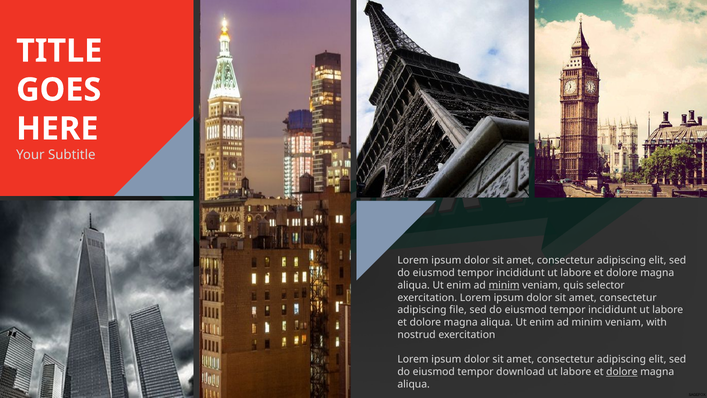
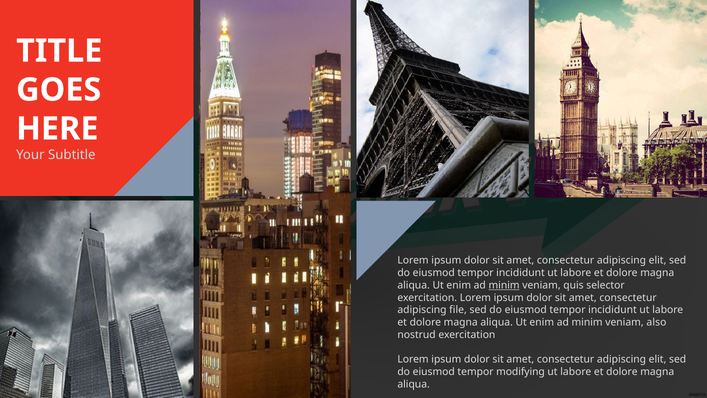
with: with -> also (656, 322)
download: download -> modifying (521, 372)
dolore underline: present -> none (622, 372)
